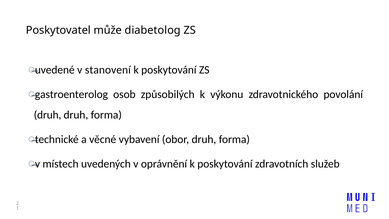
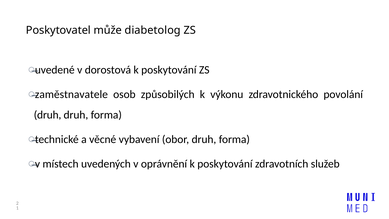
stanovení: stanovení -> dorostová (108, 70)
gastroenterolog: gastroenterolog -> zaměstnavatele (71, 94)
